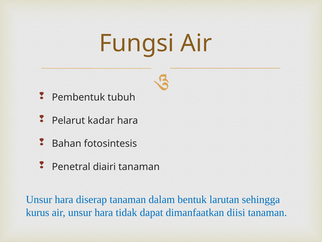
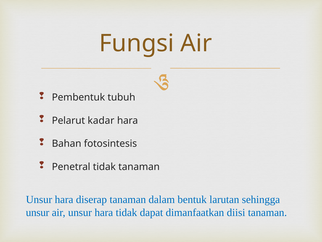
Penetral diairi: diairi -> tidak (104, 166)
kurus: kurus -> unsur (38, 212)
